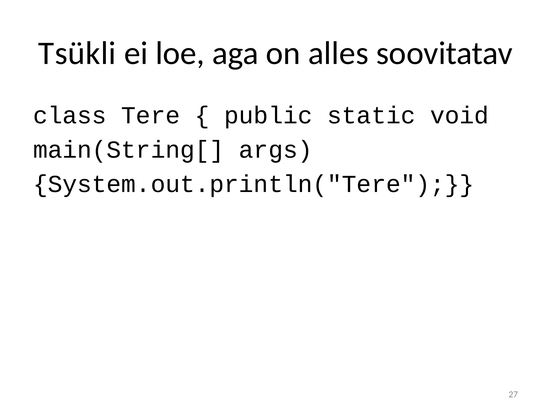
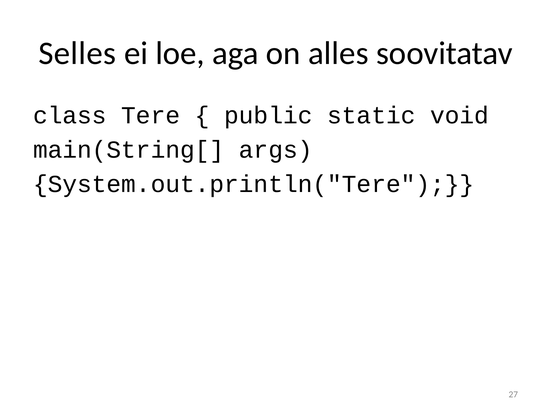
Tsükli: Tsükli -> Selles (77, 53)
